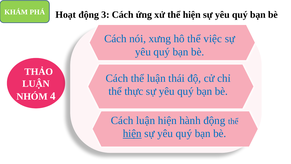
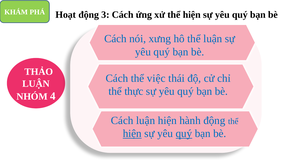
thể việc: việc -> luận (213, 39)
thể luận: luận -> việc (156, 78)
quý underline: none -> present (184, 133)
